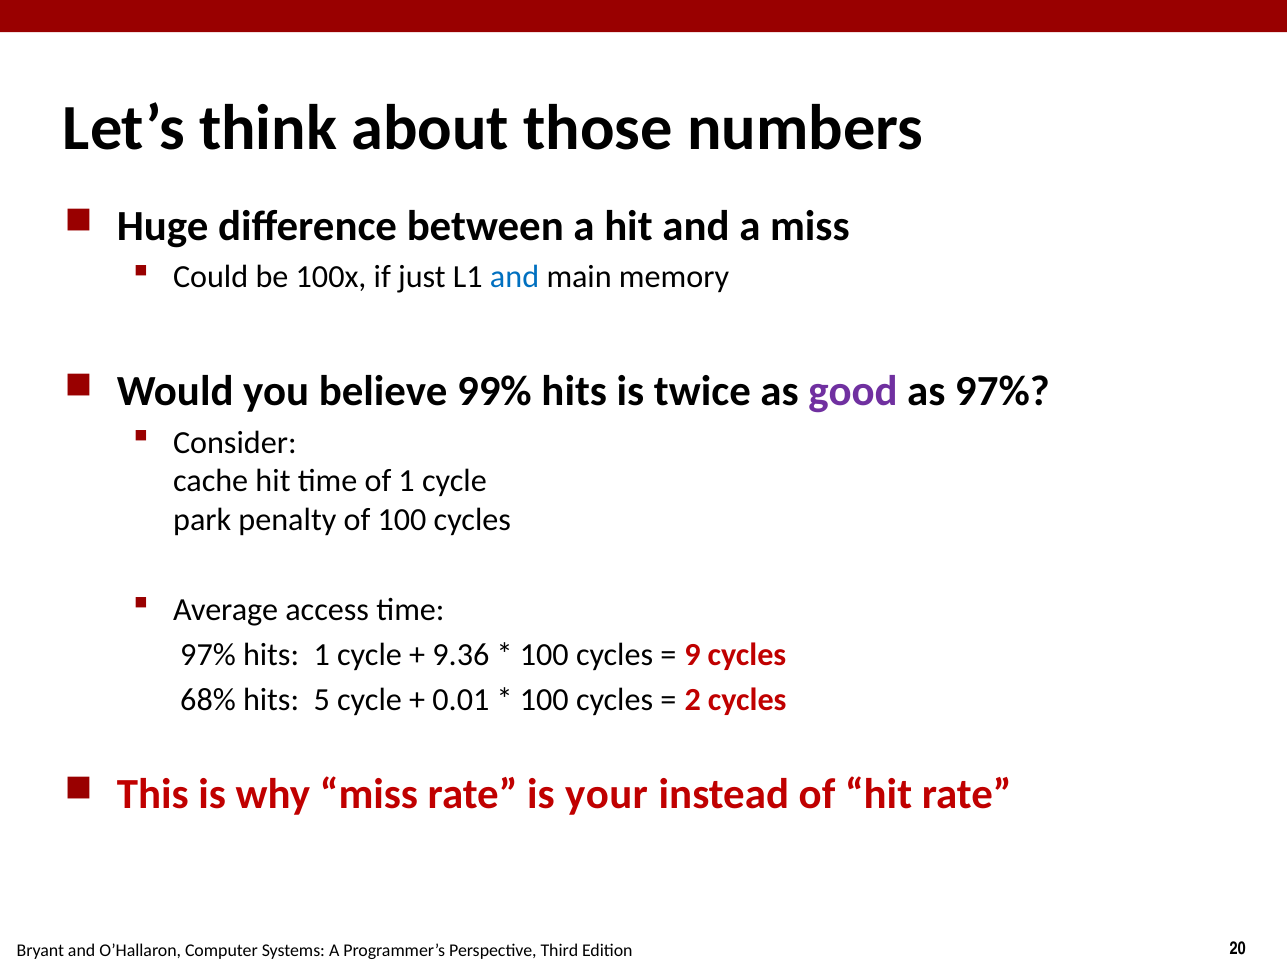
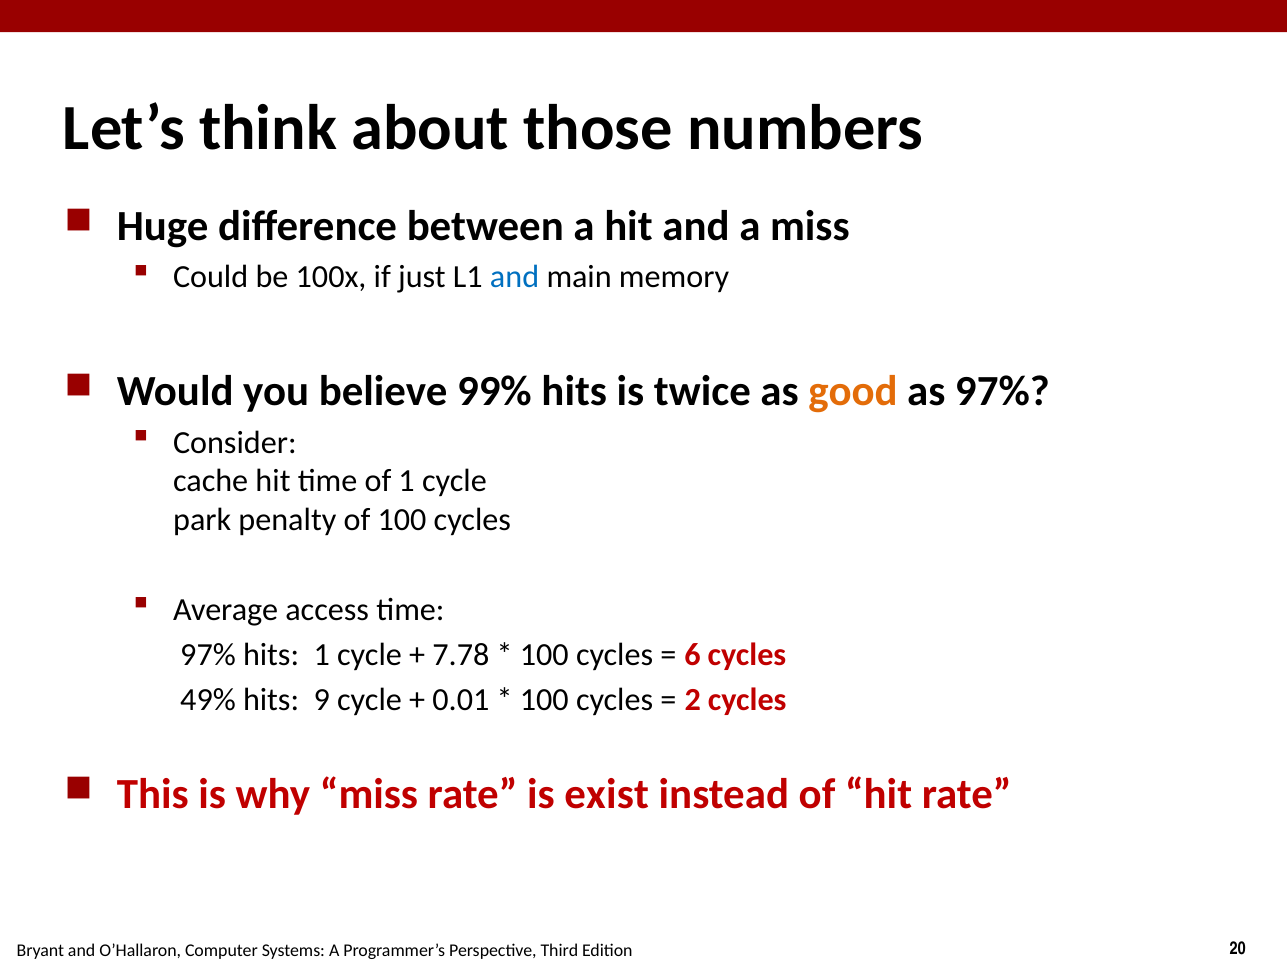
good colour: purple -> orange (853, 392)
9.36: 9.36 -> 7.78 (461, 655)
9: 9 -> 6 (692, 655)
68%: 68% -> 49% (208, 700)
5: 5 -> 9 (322, 700)
your: your -> exist (607, 794)
